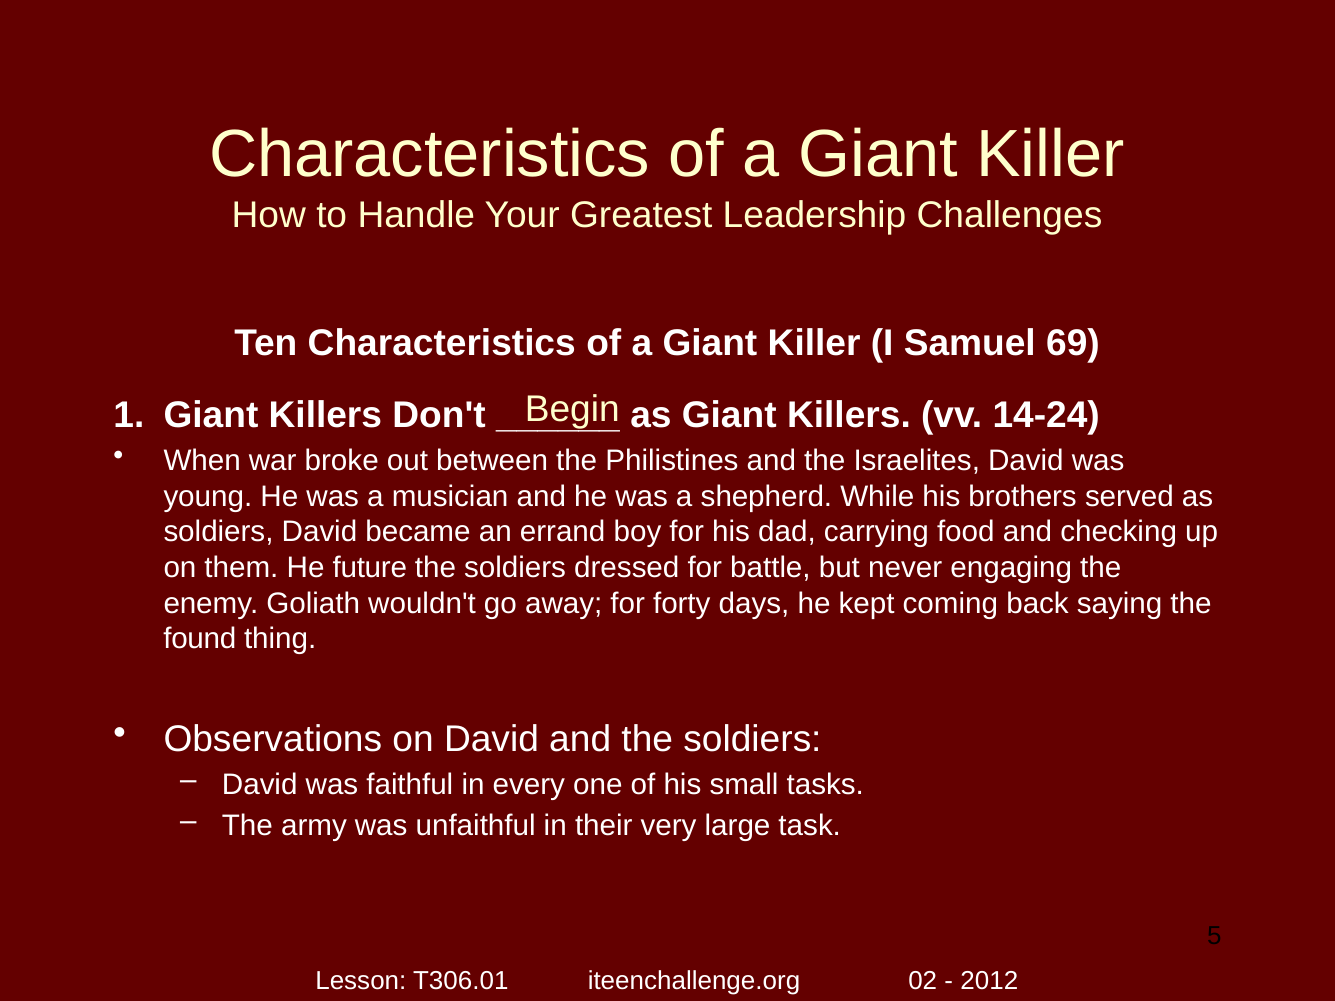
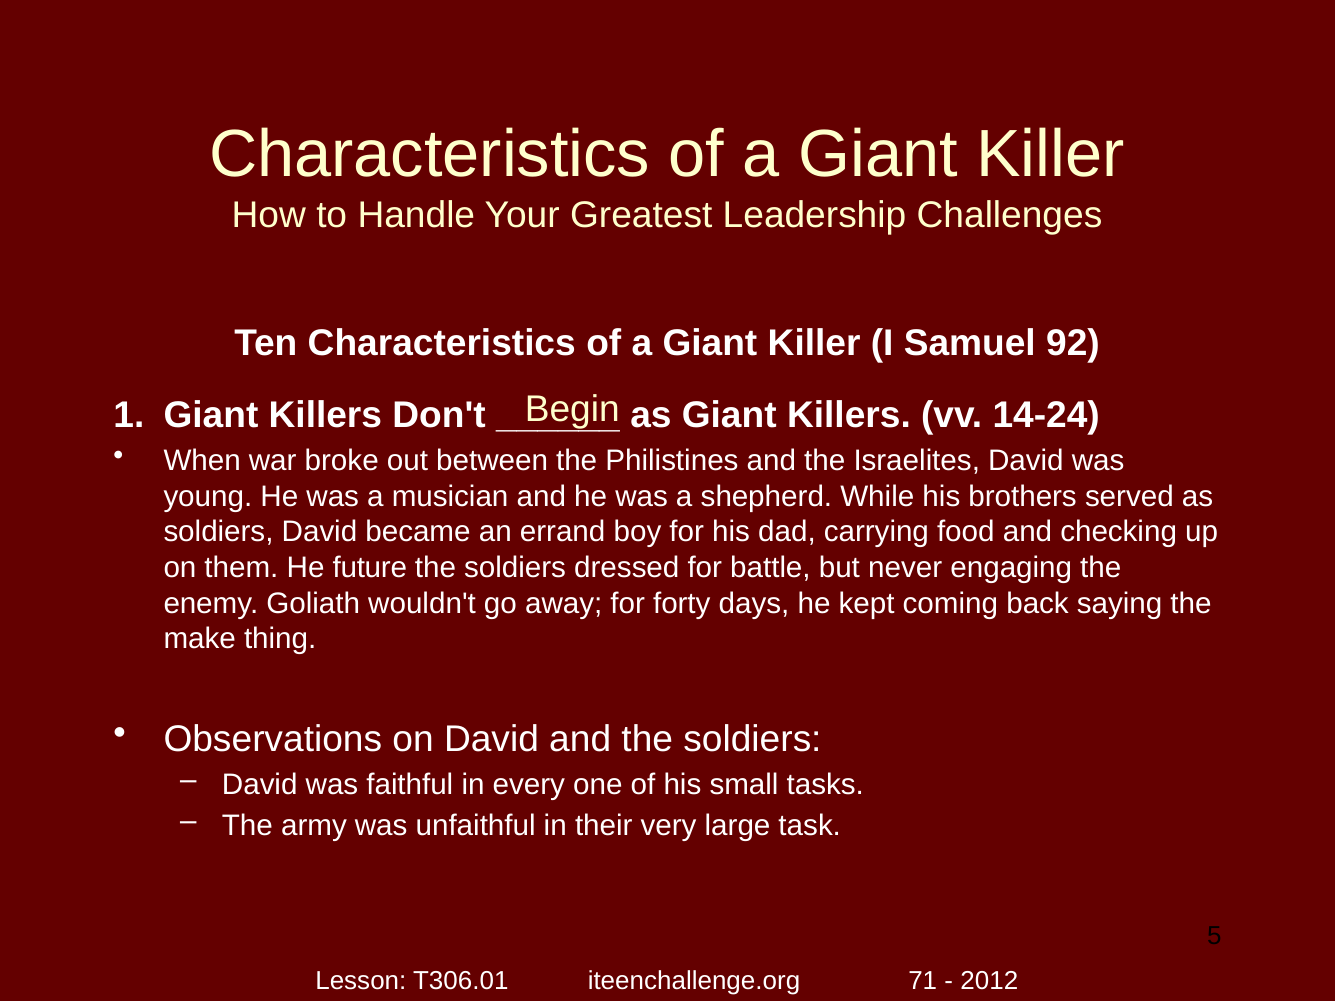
69: 69 -> 92 (1073, 343)
found: found -> make (200, 639)
02: 02 -> 71 (923, 981)
